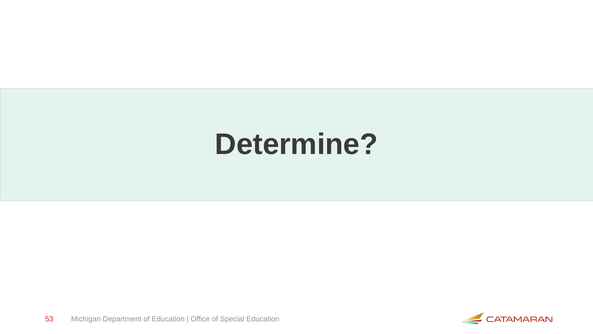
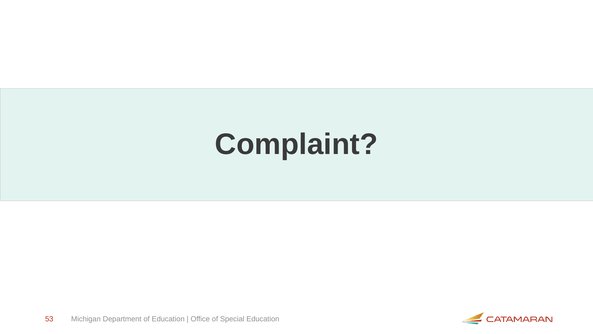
Determine: Determine -> Complaint (296, 144)
